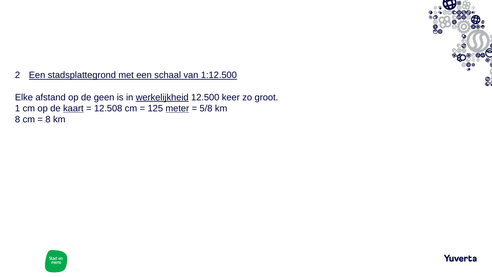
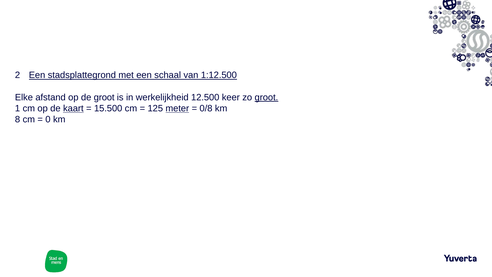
de geen: geen -> groot (104, 97)
werkelijkheid underline: present -> none (162, 97)
groot underline: none -> present (266, 97)
12.508: 12.508 -> 15.500 (108, 108)
5/8: 5/8 -> 0/8 (206, 108)
8: 8 -> 0 (48, 119)
